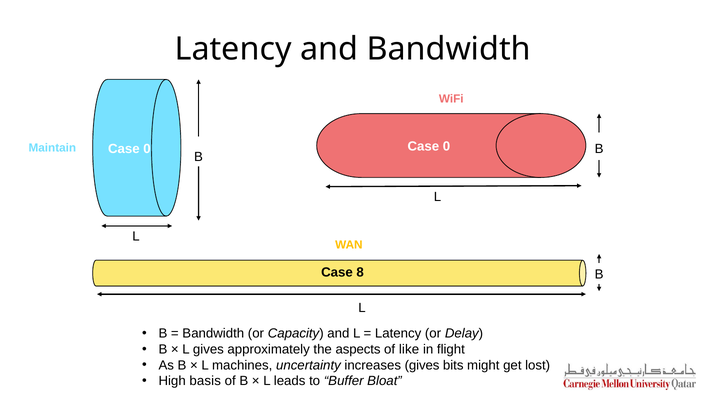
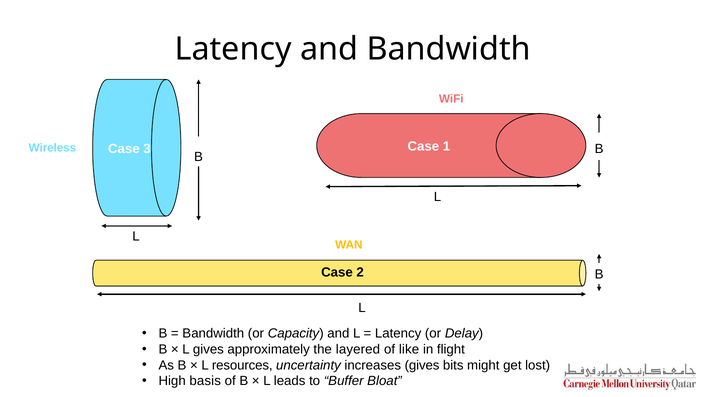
Maintain: Maintain -> Wireless (52, 148)
0: 0 -> 3 (147, 149)
0: 0 -> 1 (446, 146)
8: 8 -> 2 (360, 272)
aspects: aspects -> layered (358, 349)
machines: machines -> resources (242, 365)
